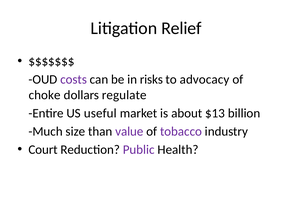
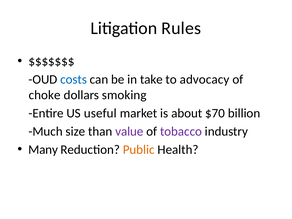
Relief: Relief -> Rules (181, 28)
costs colour: purple -> blue (74, 79)
risks: risks -> take (151, 79)
regulate: regulate -> smoking (124, 95)
$13: $13 -> $70 (215, 113)
Court: Court -> Many (43, 150)
Public colour: purple -> orange (139, 150)
